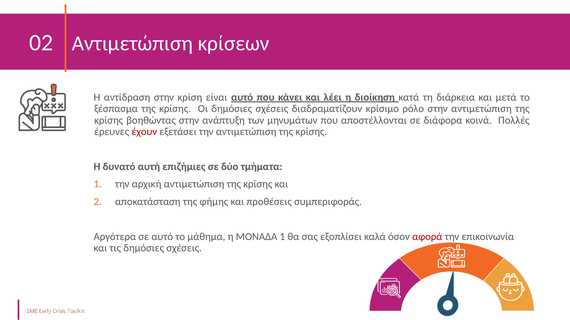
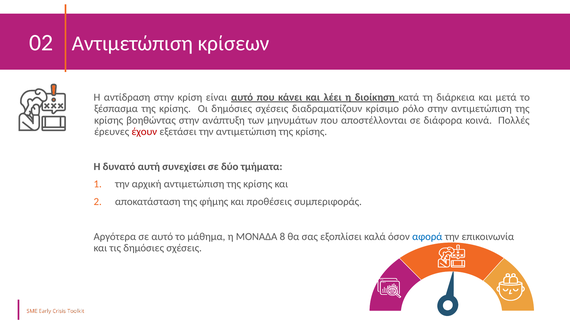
επιζήμιες: επιζήμιες -> συνεχίσει (184, 167)
ΜΟΝΑΔΑ 1: 1 -> 8 (282, 237)
αφορά colour: red -> blue (427, 237)
